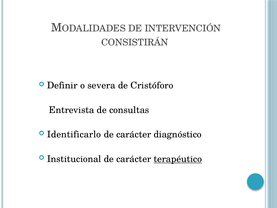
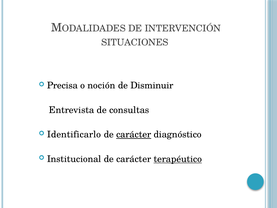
CONSISTIRÁN: CONSISTIRÁN -> SITUACIONES (135, 42)
Definir: Definir -> Precisa (62, 85)
severa: severa -> noción (101, 85)
Cristóforo: Cristóforo -> Disminuir (152, 85)
carácter underline: none -> present (134, 134)
